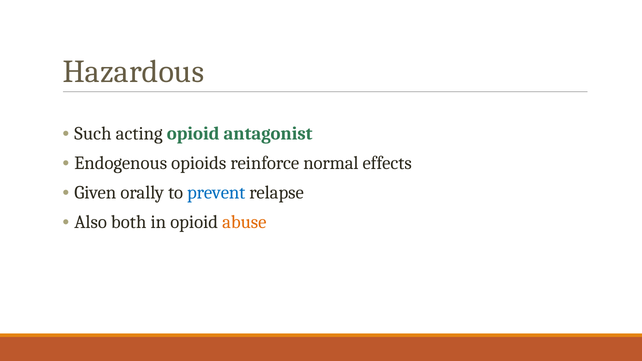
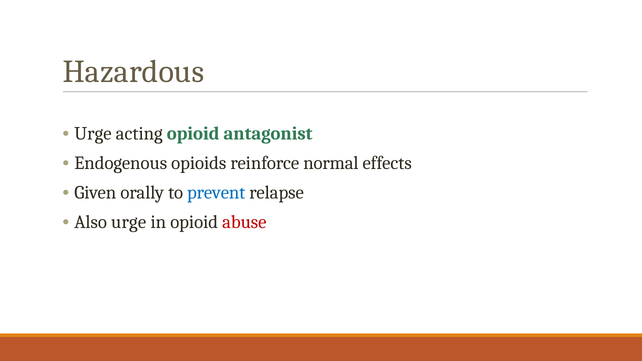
Such: Such -> Urge (93, 133)
Also both: both -> urge (129, 222)
abuse colour: orange -> red (244, 222)
